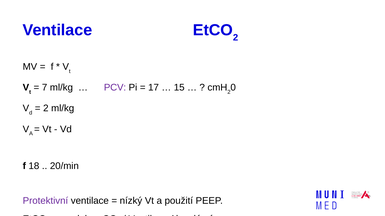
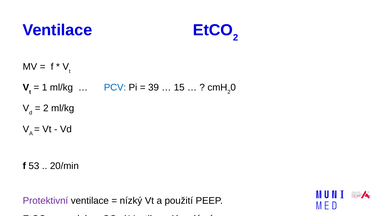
7: 7 -> 1 (45, 88)
PCV colour: purple -> blue (115, 88)
17: 17 -> 39 (154, 88)
18: 18 -> 53 (34, 166)
